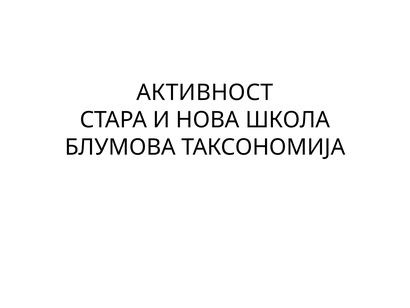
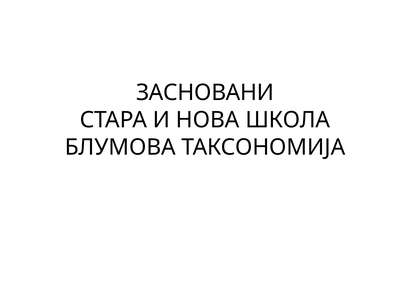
АКТИВНОСТ: АКТИВНОСТ -> ЗАСНОВАНИ (205, 93)
